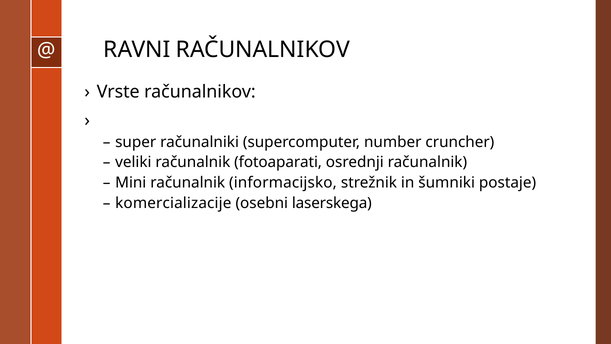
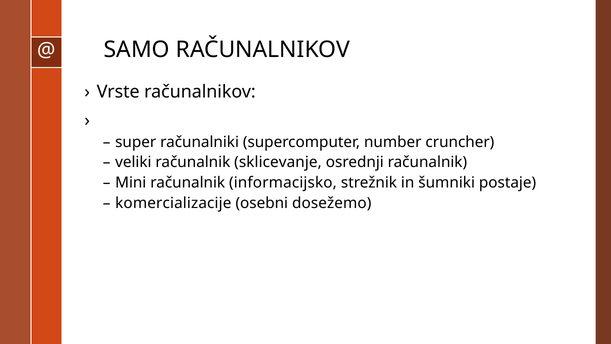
RAVNI: RAVNI -> SAMO (137, 50)
fotoaparati: fotoaparati -> sklicevanje (278, 162)
laserskega: laserskega -> dosežemo (332, 203)
